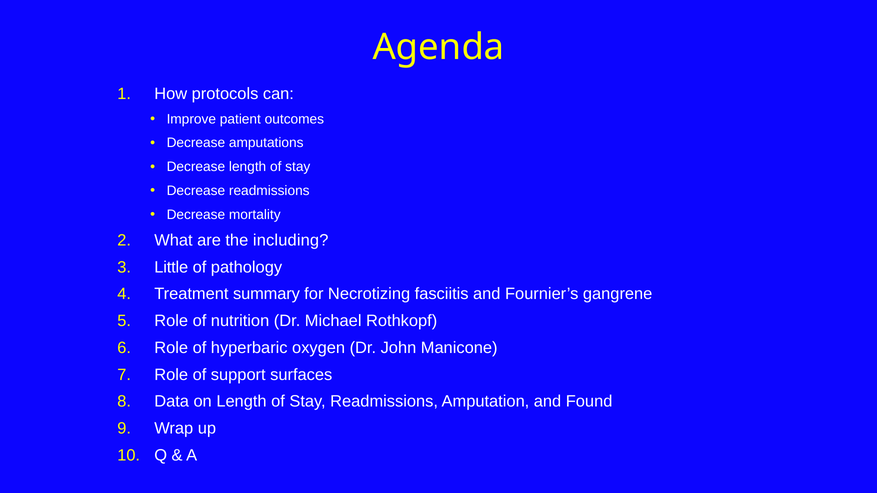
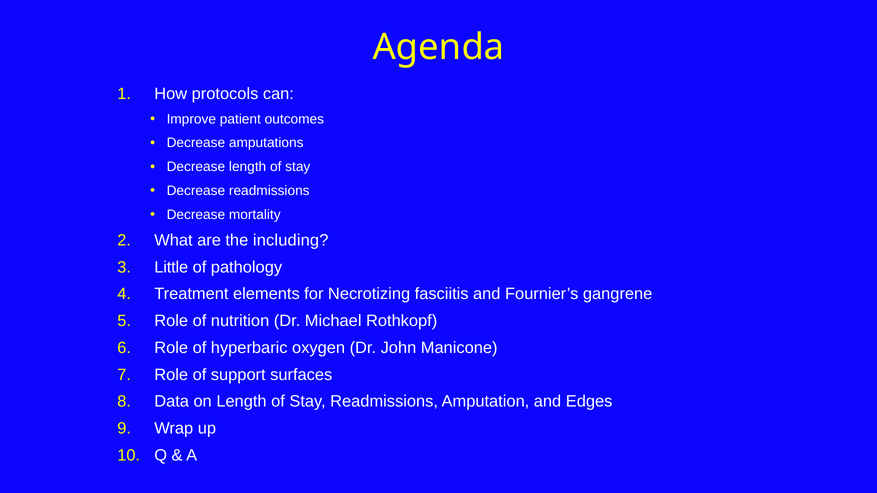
summary: summary -> elements (266, 294)
Found: Found -> Edges (589, 402)
